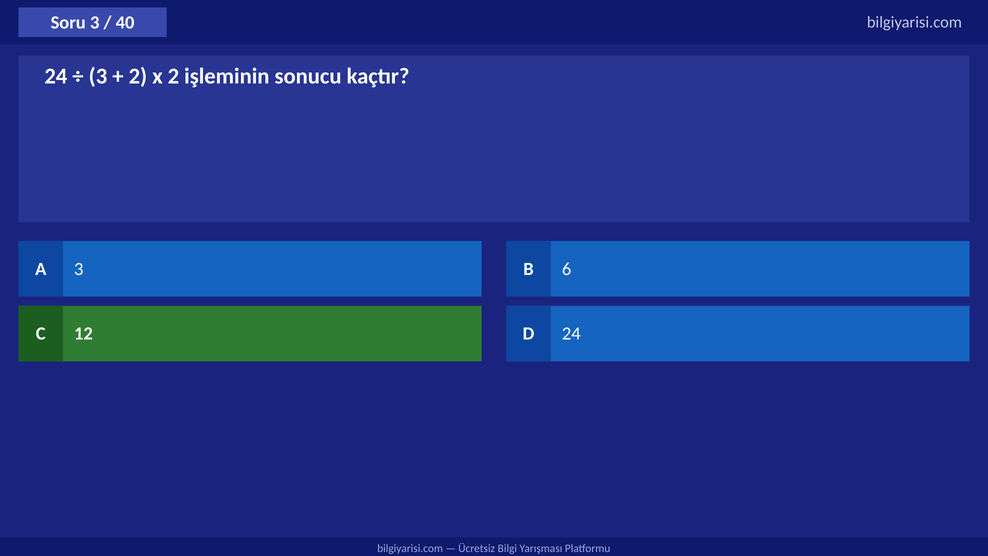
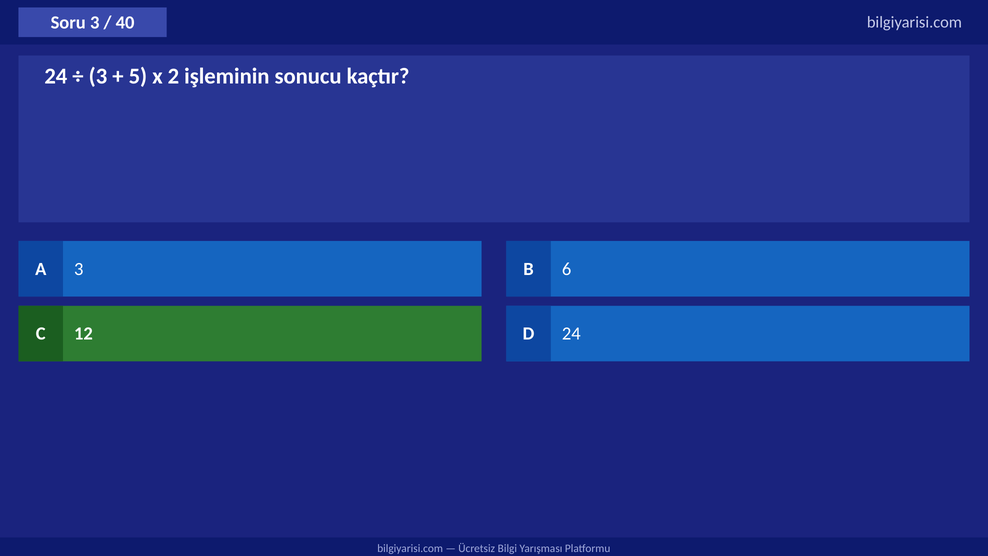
2: 2 -> 5 (138, 76)
